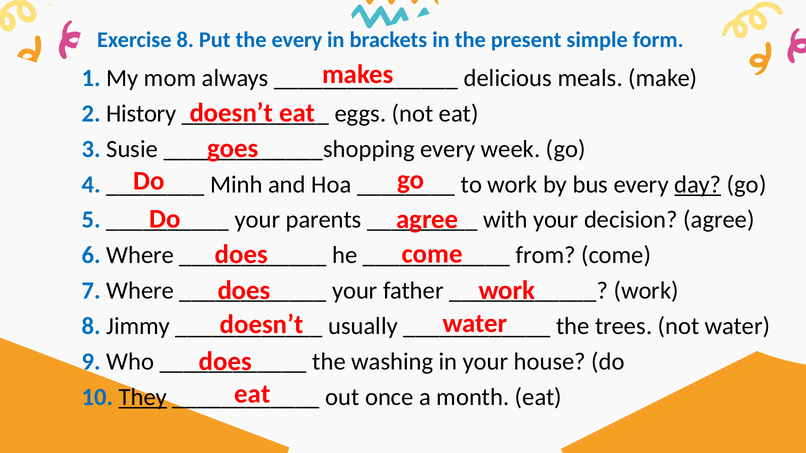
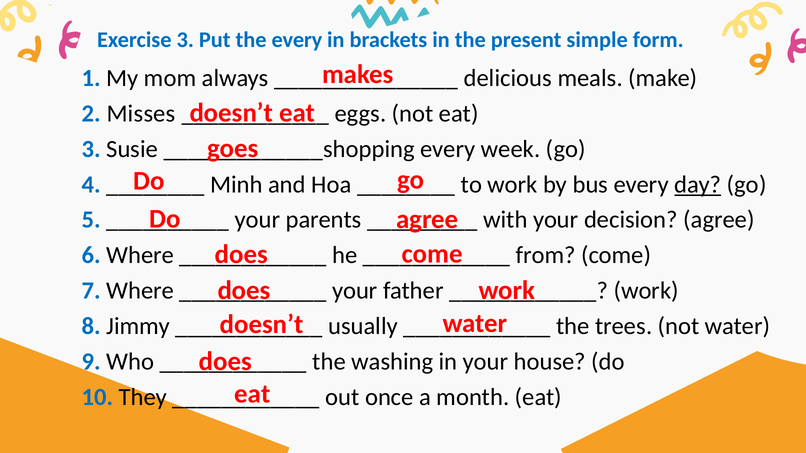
Exercise 8: 8 -> 3 (185, 40)
History: History -> Misses (141, 114)
They underline: present -> none (143, 397)
